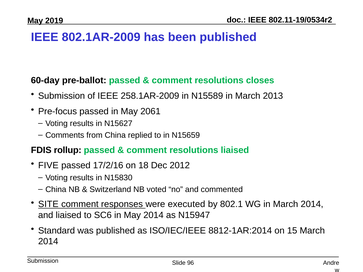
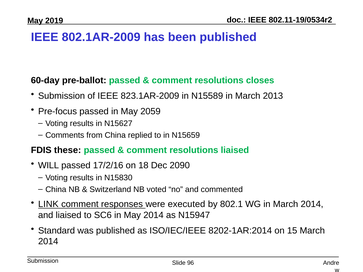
258.1AR-2009: 258.1AR-2009 -> 823.1AR-2009 (150, 96)
2061: 2061 -> 2059 (150, 111)
rollup: rollup -> these (68, 150)
FIVE: FIVE -> WILL (48, 166)
2012: 2012 -> 2090 (180, 166)
SITE: SITE -> LINK (48, 204)
8812-1AR:2014: 8812-1AR:2014 -> 8202-1AR:2014 (240, 231)
